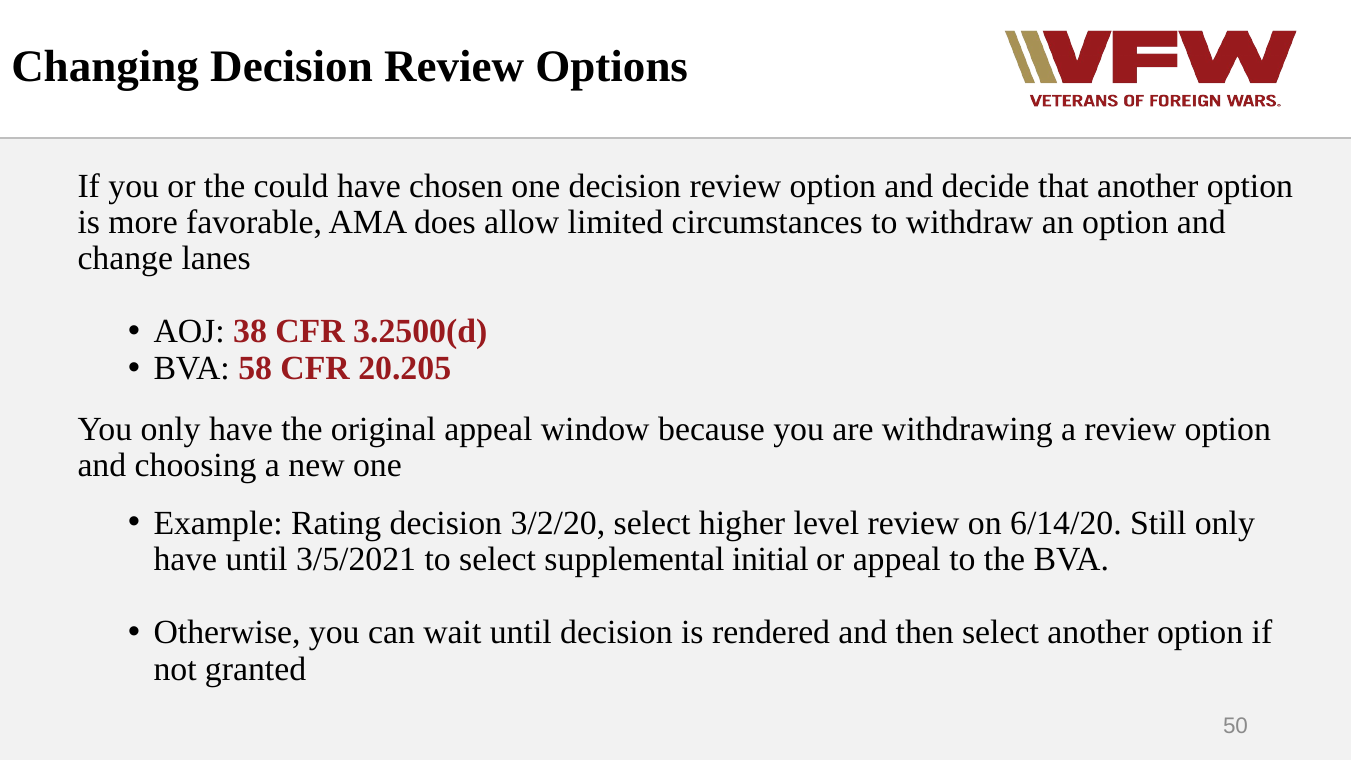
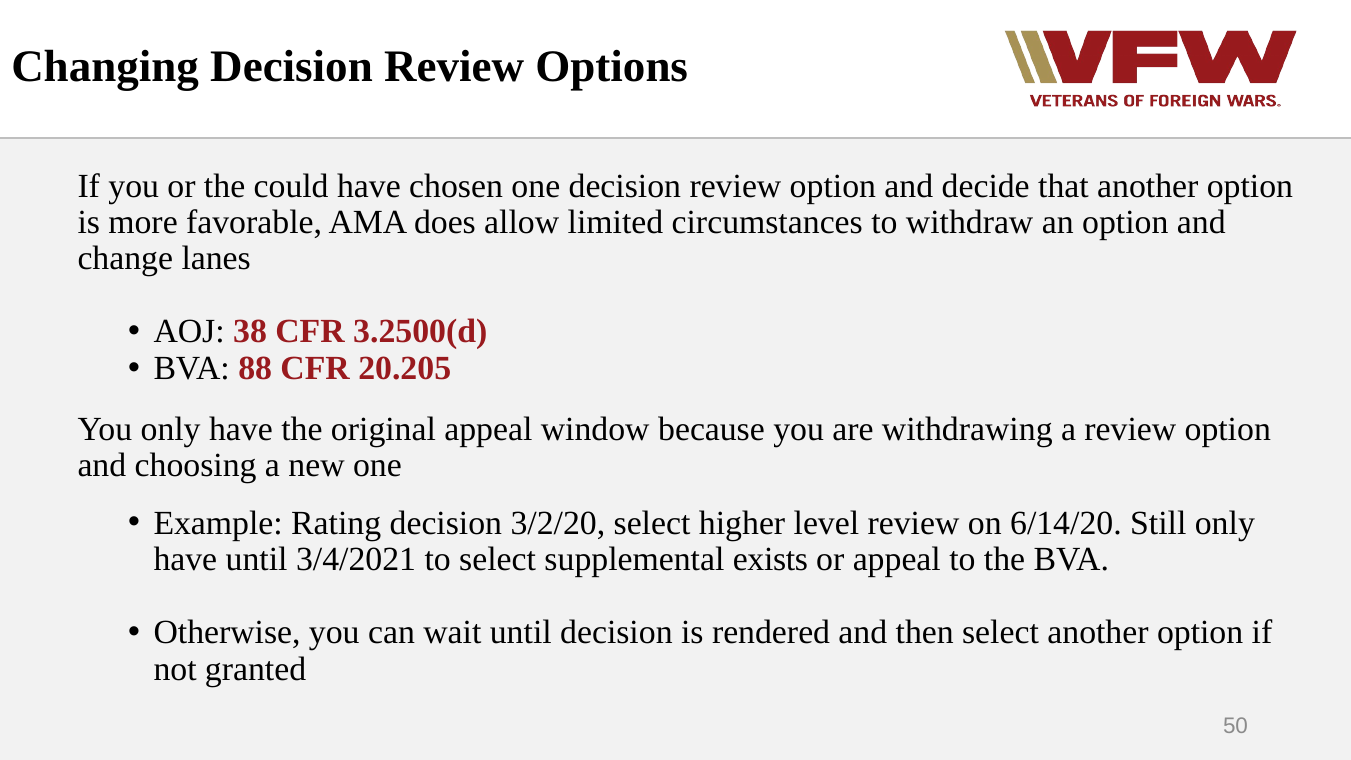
58: 58 -> 88 (255, 368)
3/5/2021: 3/5/2021 -> 3/4/2021 (356, 560)
initial: initial -> exists (770, 560)
